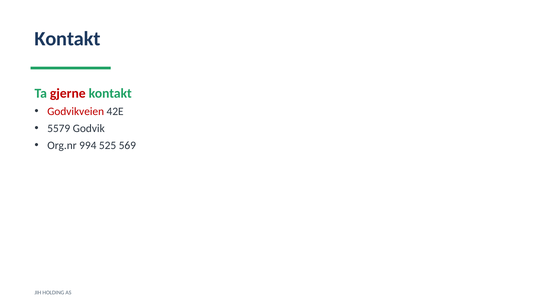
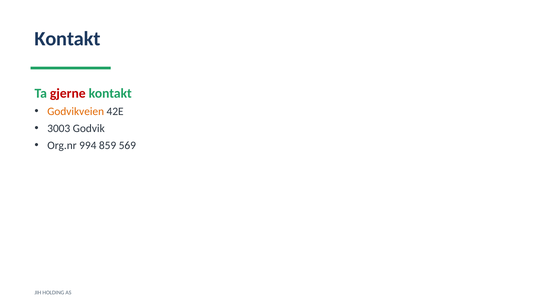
Godvikveien colour: red -> orange (76, 112)
5579: 5579 -> 3003 (59, 129)
525: 525 -> 859 (108, 146)
